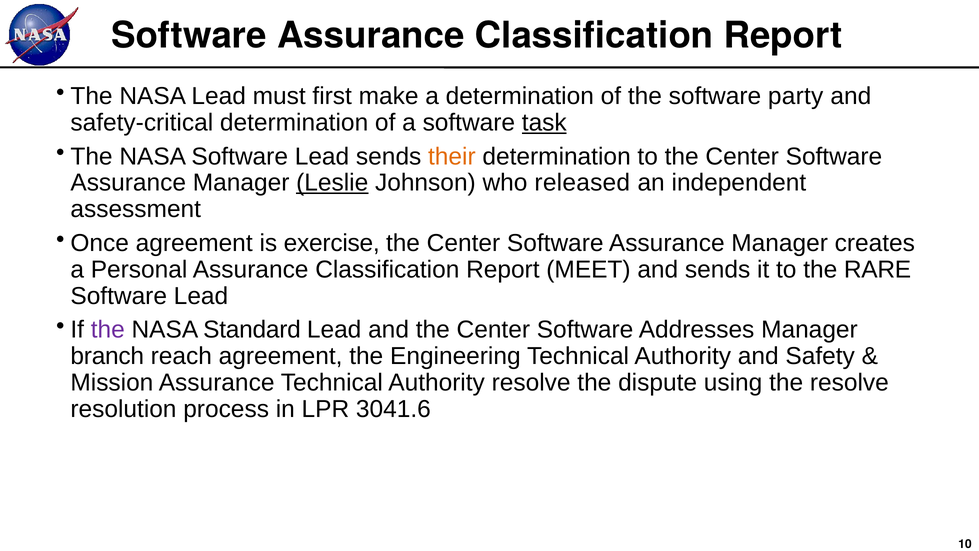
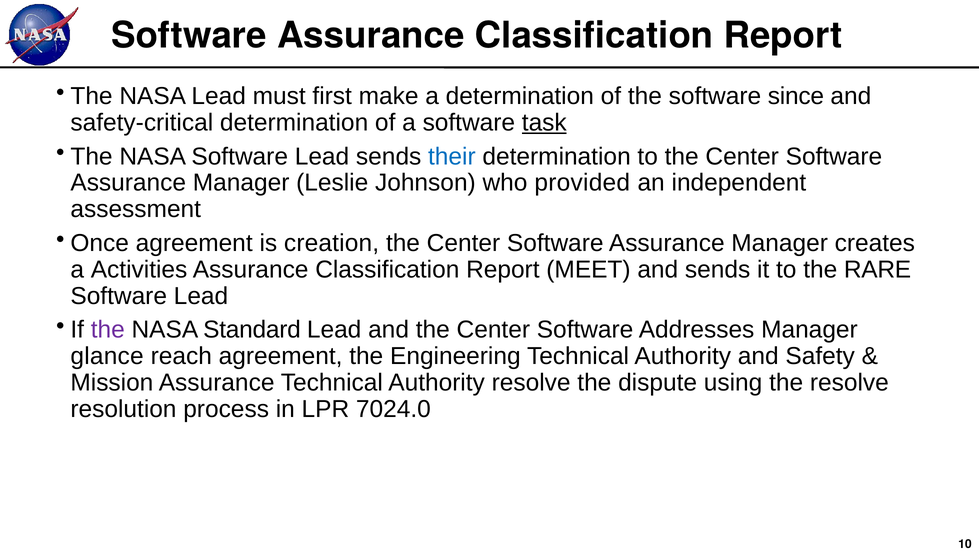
party: party -> since (796, 96)
their colour: orange -> blue (452, 156)
Leslie underline: present -> none (332, 183)
released: released -> provided (582, 183)
exercise: exercise -> creation (332, 243)
Personal: Personal -> Activities (139, 269)
branch: branch -> glance (107, 356)
3041.6: 3041.6 -> 7024.0 (393, 409)
